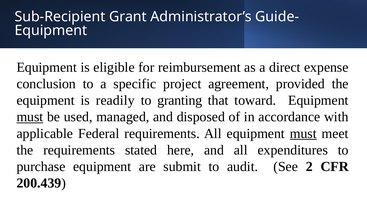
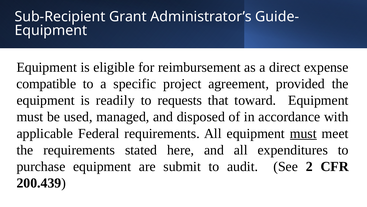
conclusion: conclusion -> compatible (46, 84)
granting: granting -> requests (180, 100)
must underline: present -> none (30, 117)
